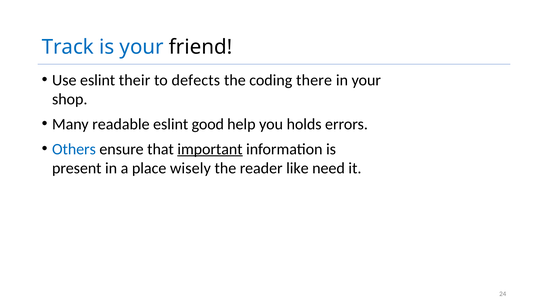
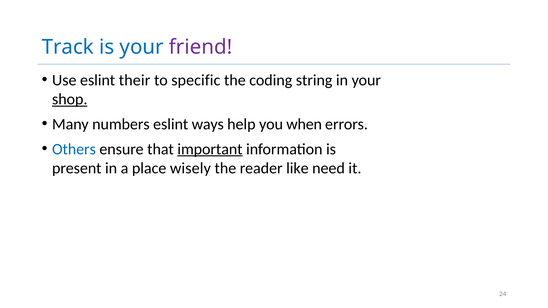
friend colour: black -> purple (201, 47)
defects: defects -> specific (196, 80)
there: there -> string (314, 80)
shop underline: none -> present (70, 99)
readable: readable -> numbers (121, 124)
good: good -> ways (208, 124)
holds: holds -> when (304, 124)
